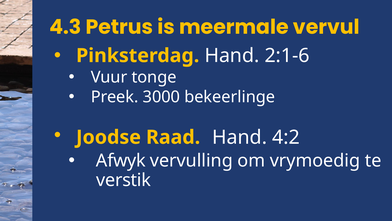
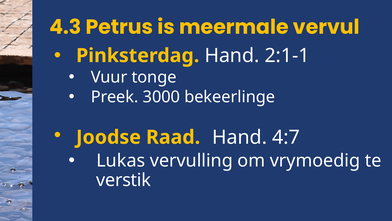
2:1-6: 2:1-6 -> 2:1-1 (287, 56)
4:2: 4:2 -> 4:7 (286, 137)
Afwyk: Afwyk -> Lukas (121, 160)
